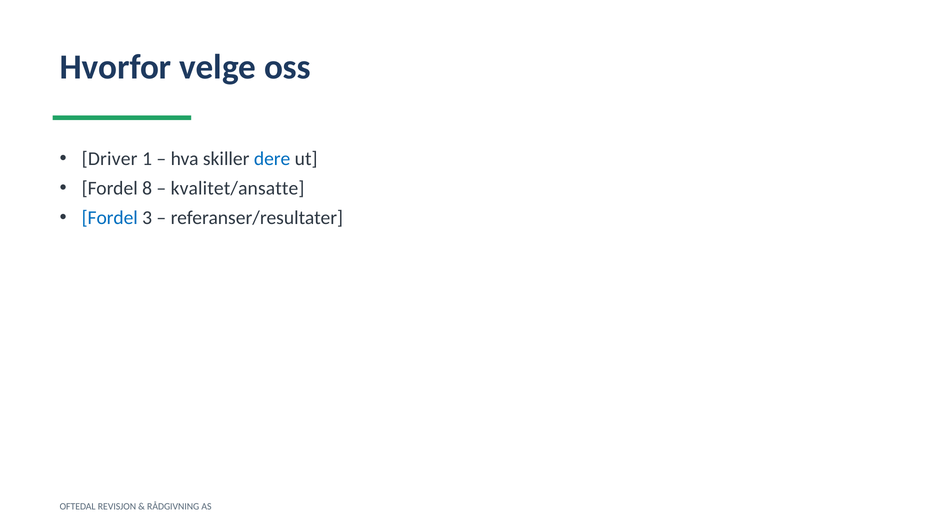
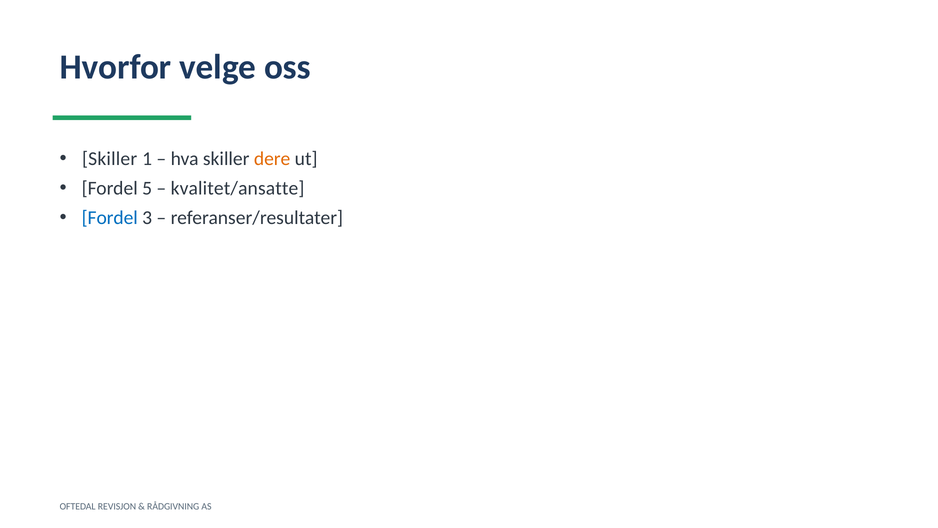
Driver: Driver -> Skiller (110, 159)
dere colour: blue -> orange (272, 159)
8: 8 -> 5 (147, 188)
